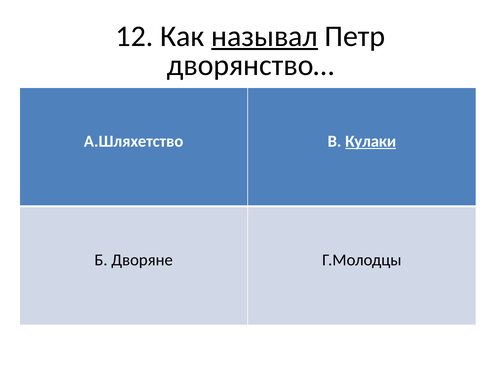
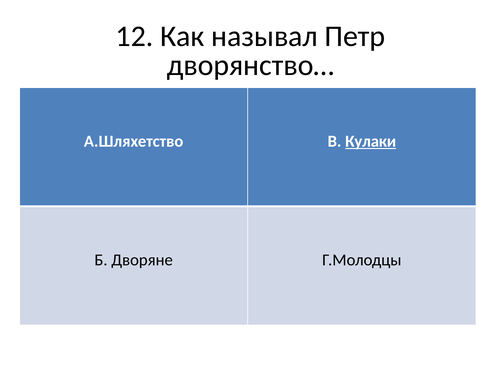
называл underline: present -> none (265, 36)
